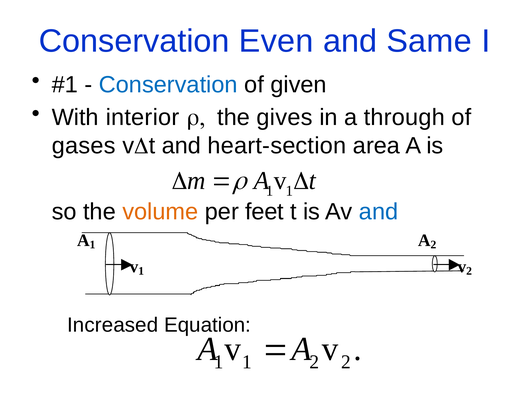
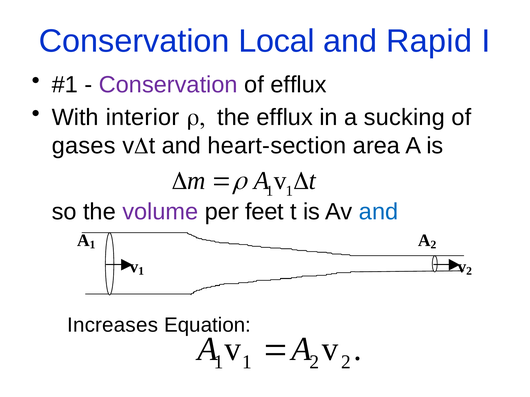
Even: Even -> Local (277, 41)
Same: Same -> Rapid (429, 41)
Conservation colour: blue -> purple (168, 85)
of given: given -> efflux (299, 85)
the gives: gives -> efflux (285, 118)
through: through -> sucking (404, 118)
volume colour: orange -> purple (160, 212)
Increased: Increased -> Increases (113, 326)
